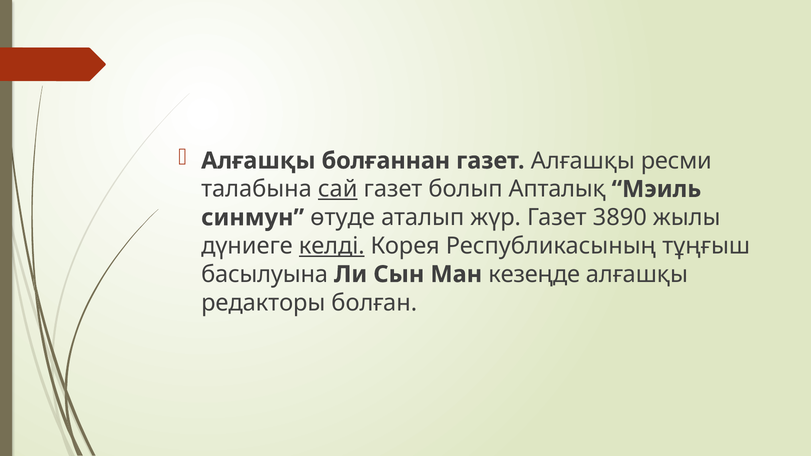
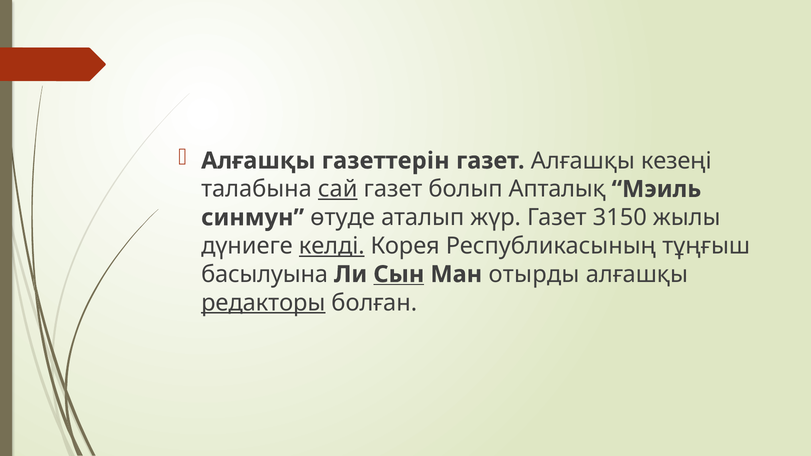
болғаннан: болғаннан -> газеттерін (386, 161)
ресми: ресми -> кезеңі (676, 161)
3890: 3890 -> 3150 (620, 218)
Сын underline: none -> present (399, 274)
кезеңде: кезеңде -> отырды (534, 274)
редакторы underline: none -> present (263, 303)
